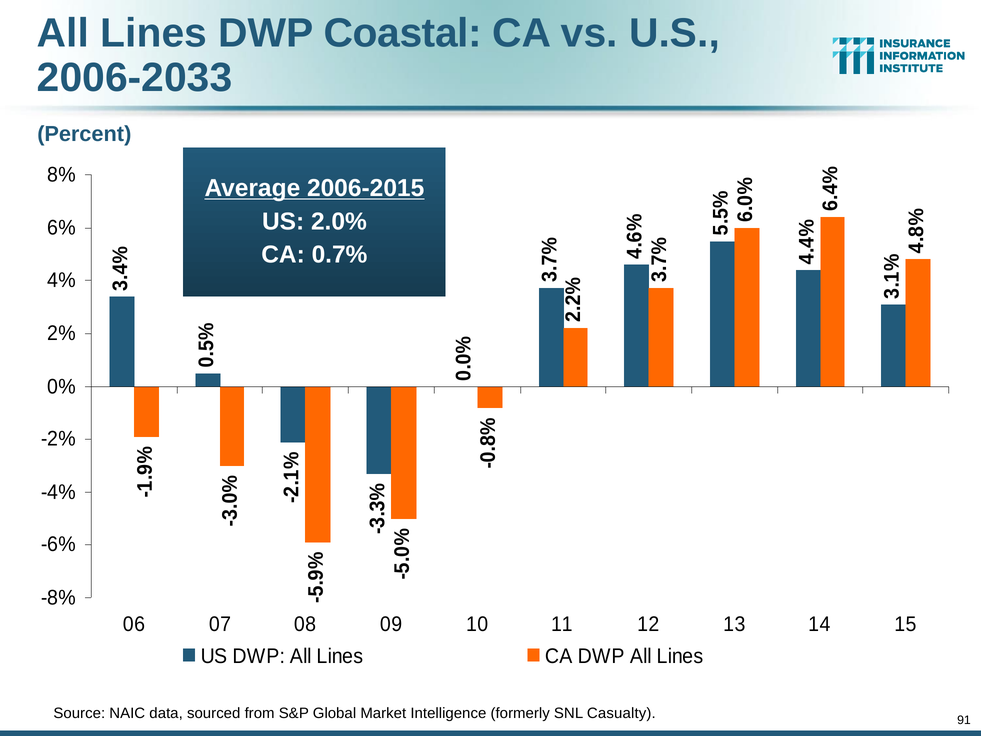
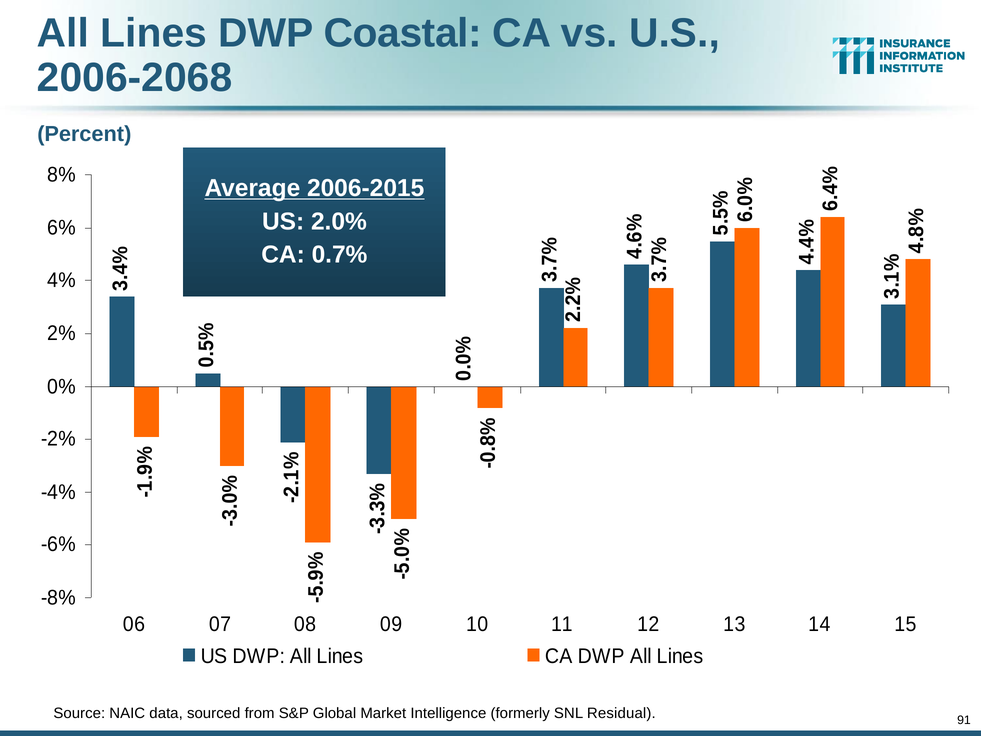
2006-2033: 2006-2033 -> 2006-2068 (135, 78)
Casualty: Casualty -> Residual (621, 713)
